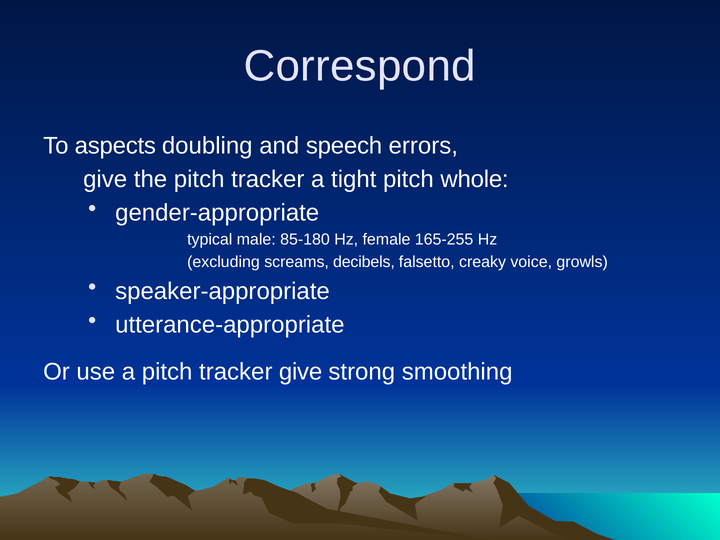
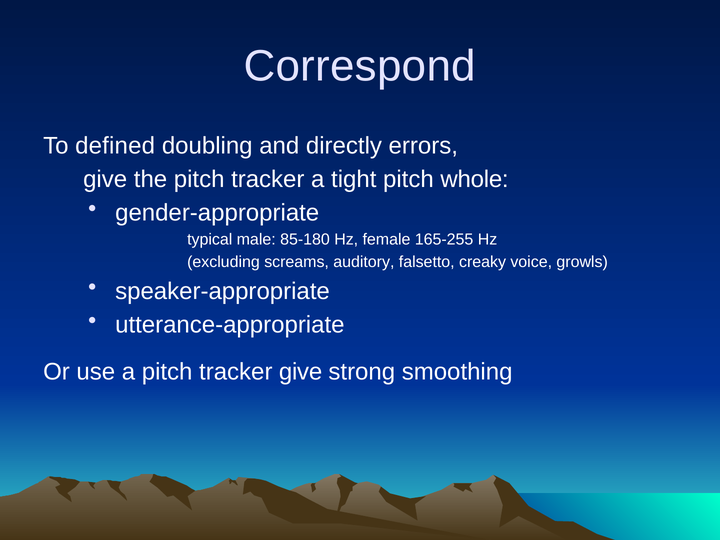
aspects: aspects -> defined (115, 146)
speech: speech -> directly (344, 146)
decibels: decibels -> auditory (364, 262)
